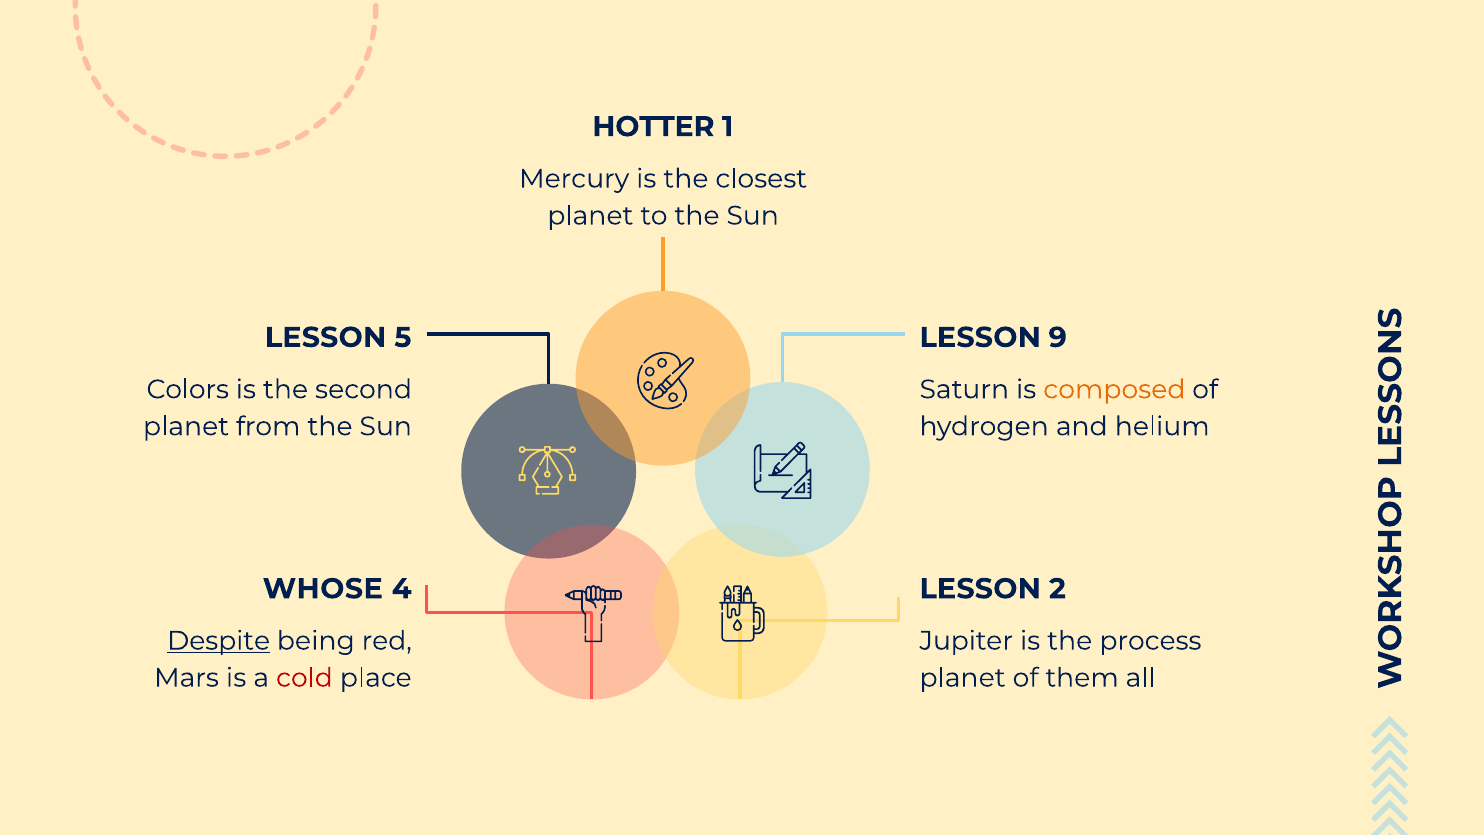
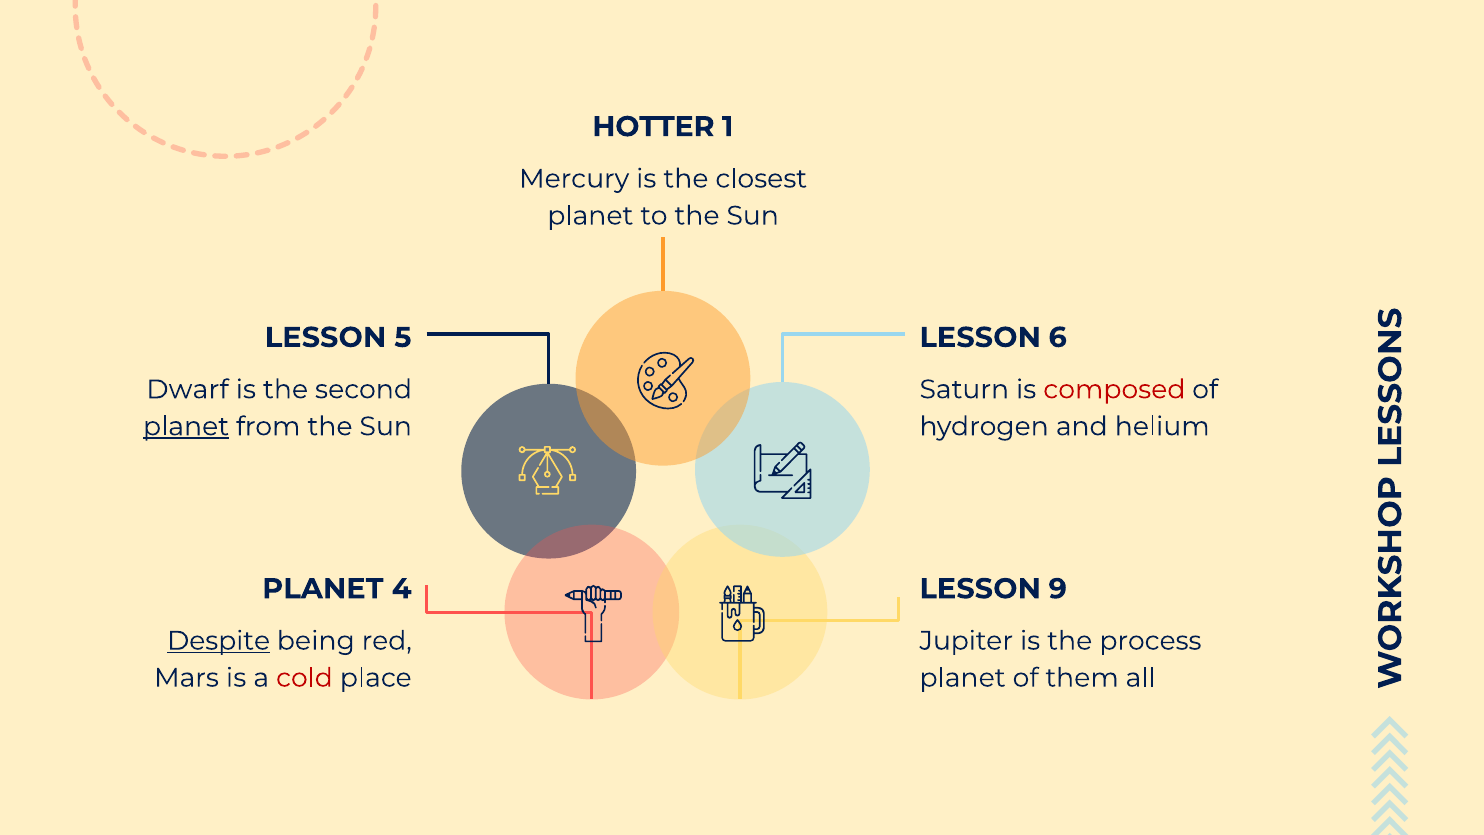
9: 9 -> 6 (1058, 337)
Colors: Colors -> Dwarf (188, 389)
composed colour: orange -> red (1114, 389)
planet underline: none -> present (186, 426)
WHOSE: WHOSE -> PLANET (323, 589)
2: 2 -> 9 (1058, 589)
